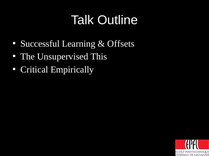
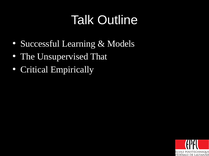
Offsets: Offsets -> Models (121, 44)
This: This -> That (99, 57)
